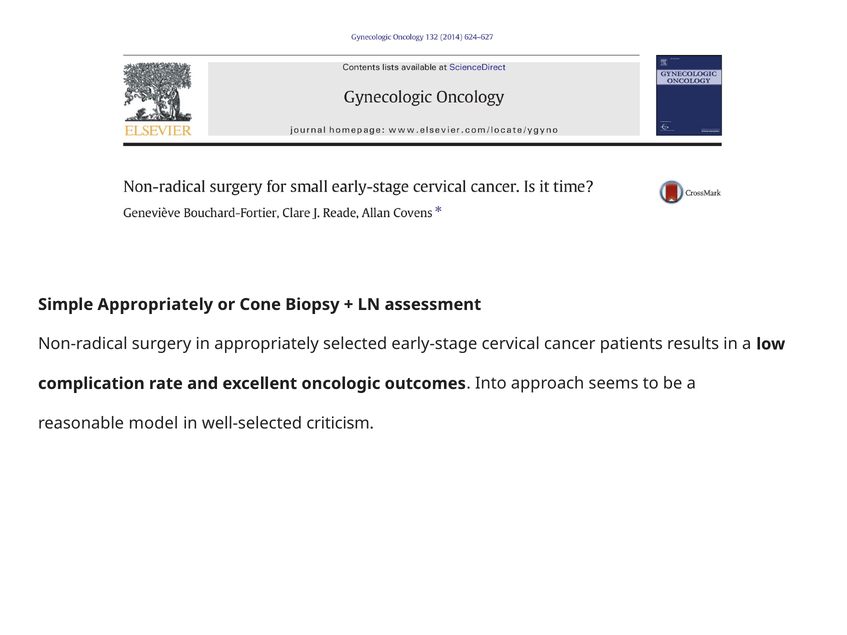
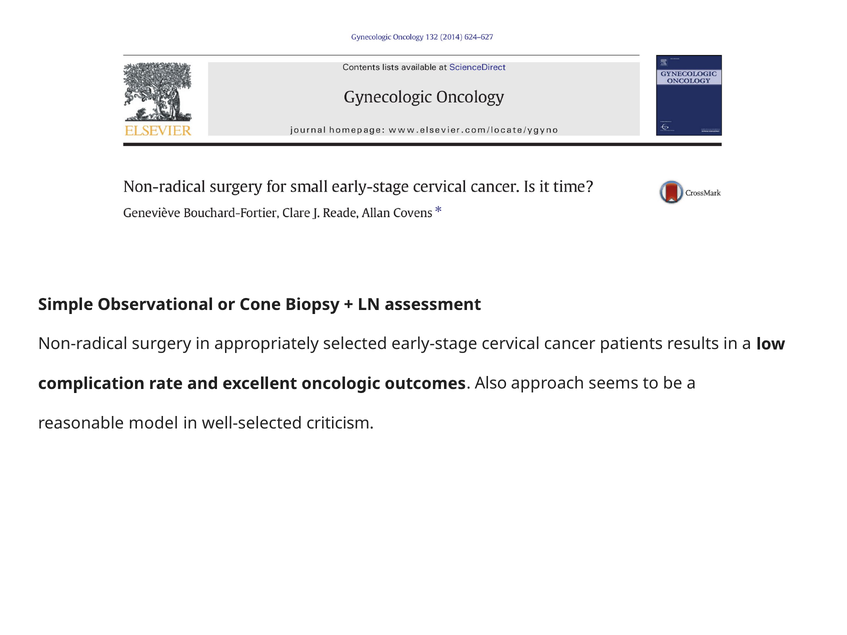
Simple Appropriately: Appropriately -> Observational (155, 305)
Into: Into -> Also (491, 384)
